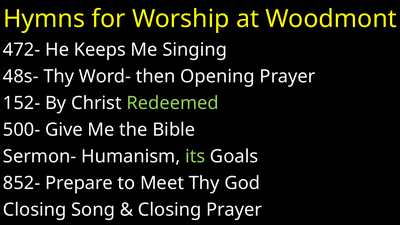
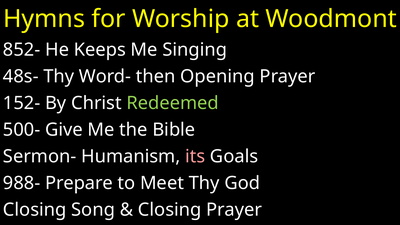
472-: 472- -> 852- (22, 50)
its colour: light green -> pink (195, 156)
852-: 852- -> 988- (22, 183)
